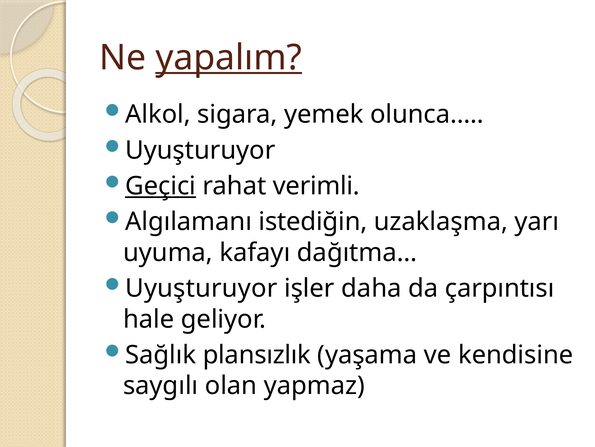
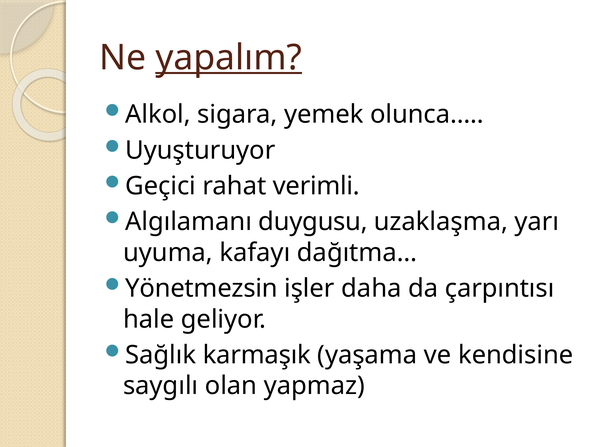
Geçici underline: present -> none (161, 186)
istediğin: istediğin -> duygusu (313, 221)
Uyuşturuyor: Uyuşturuyor -> Yönetmezsin (201, 288)
plansızlık: plansızlık -> karmaşık (257, 354)
